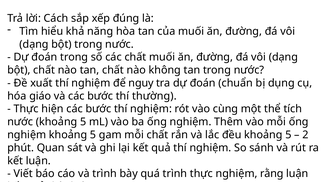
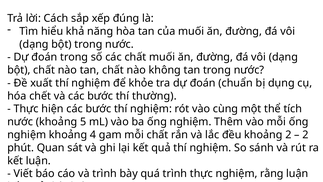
nguy: nguy -> khỏe (141, 83)
giáo: giáo -> chết (40, 96)
nghiệm khoảng 5: 5 -> 4 (93, 135)
đều khoảng 5: 5 -> 2 (288, 135)
